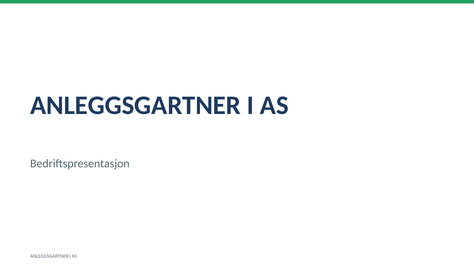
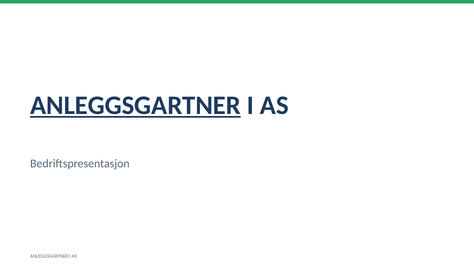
ANLEGGSGARTNER underline: none -> present (136, 105)
